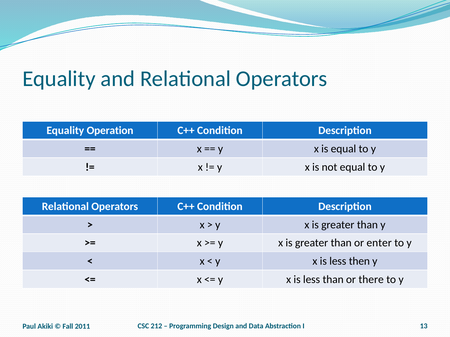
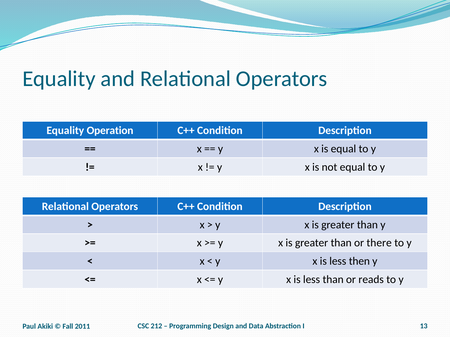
enter: enter -> there (379, 243)
there: there -> reads (371, 280)
